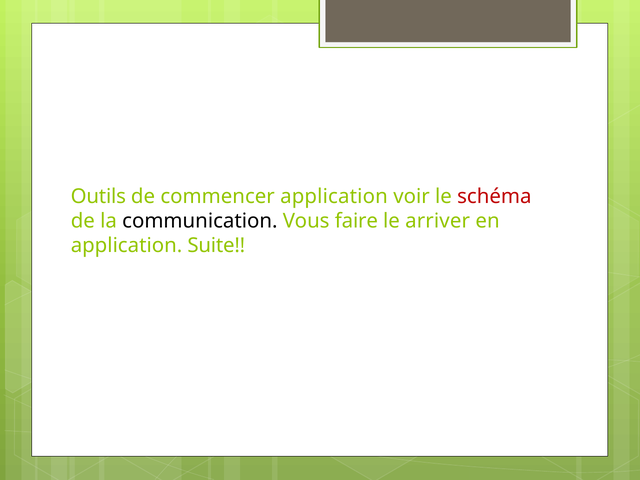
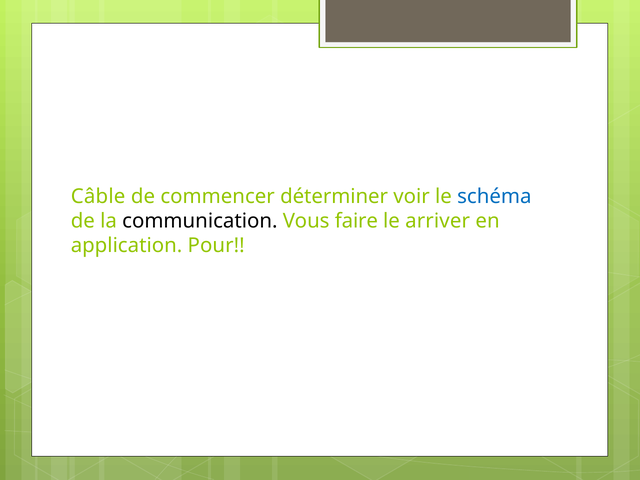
Outils: Outils -> Câble (98, 196)
commencer application: application -> déterminer (334, 196)
schéma colour: red -> blue (494, 196)
Suite: Suite -> Pour (216, 245)
